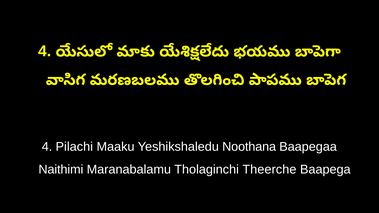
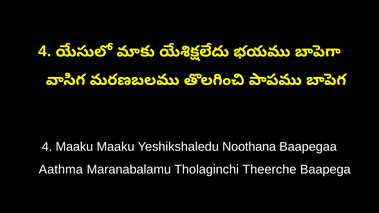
4 Pilachi: Pilachi -> Maaku (74, 147)
Naithimi: Naithimi -> Aathma (61, 170)
